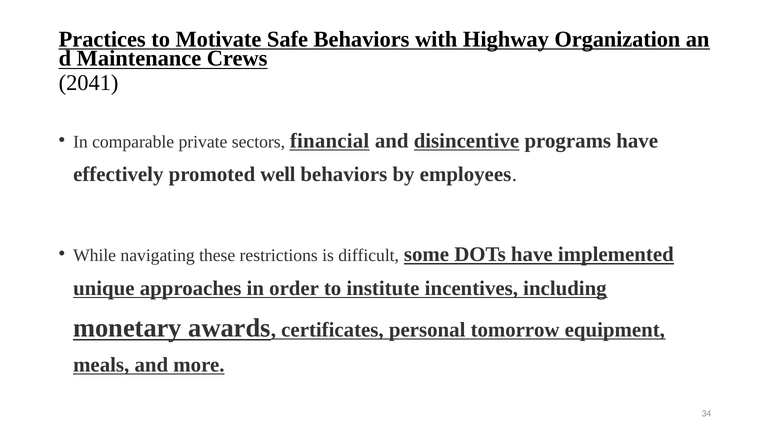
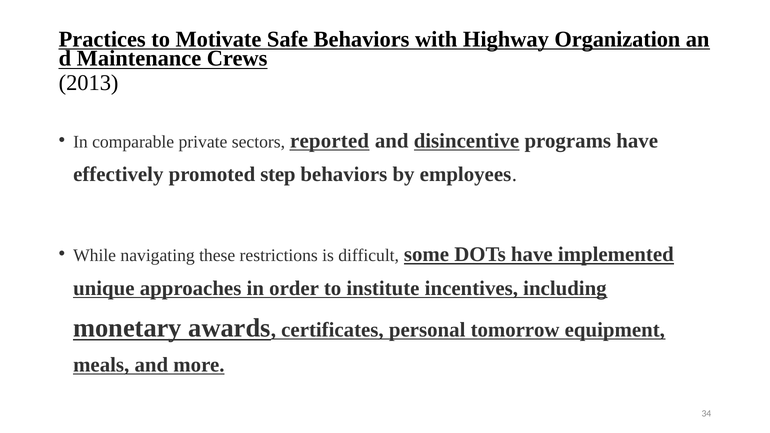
2041: 2041 -> 2013 (89, 83)
financial: financial -> reported (330, 141)
well: well -> step (278, 175)
